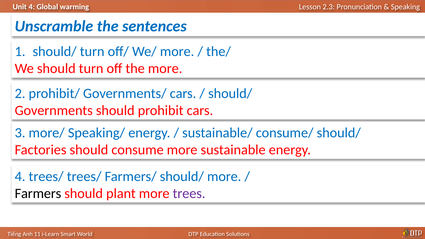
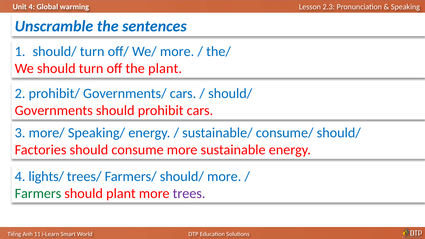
the more: more -> plant (165, 69)
4 trees/: trees/ -> lights/ (46, 176)
Farmers colour: black -> green (38, 193)
